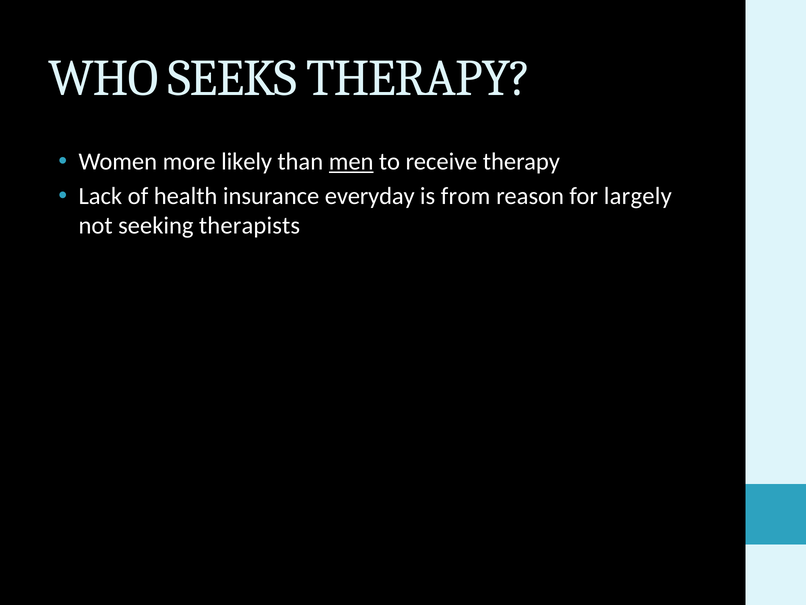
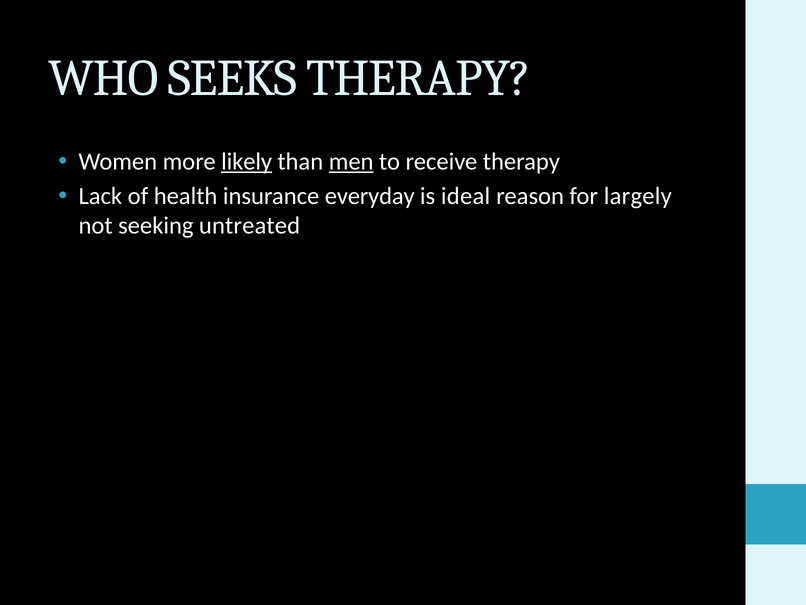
likely underline: none -> present (247, 162)
from: from -> ideal (466, 196)
therapists: therapists -> untreated (250, 226)
